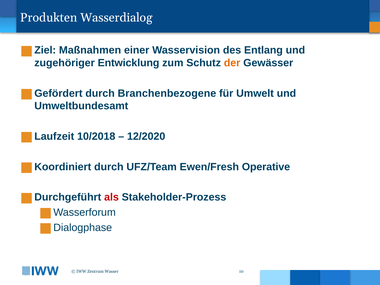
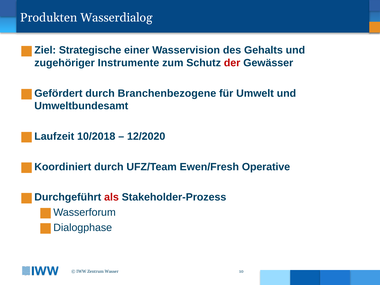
Maßnahmen: Maßnahmen -> Strategische (90, 50)
Entlang: Entlang -> Gehalts (263, 50)
Entwicklung: Entwicklung -> Instrumente (128, 63)
der colour: orange -> red (232, 63)
